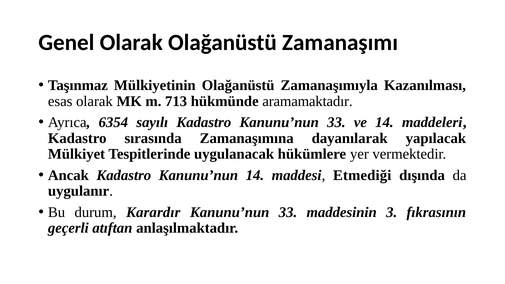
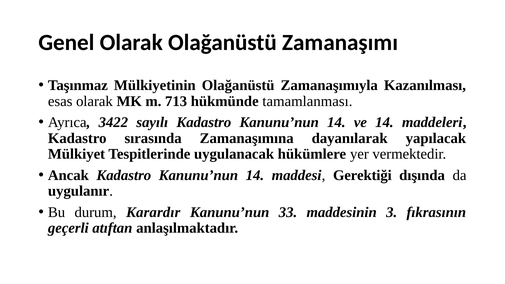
aramamaktadır: aramamaktadır -> tamamlanması (307, 101)
6354: 6354 -> 3422 (113, 122)
sayılı Kadastro Kanunu’nun 33: 33 -> 14 (336, 122)
Etmediği: Etmediği -> Gerektiği (362, 175)
